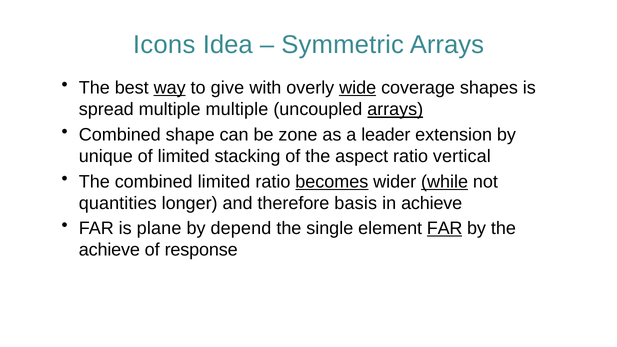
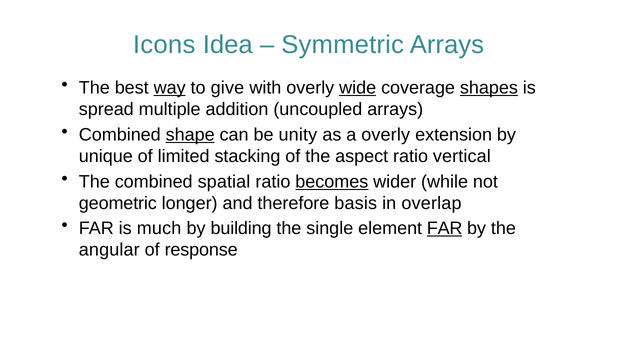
shapes underline: none -> present (489, 88)
multiple multiple: multiple -> addition (237, 110)
arrays underline: present -> none (395, 110)
shape underline: none -> present (190, 135)
zone: zone -> unity (298, 135)
a leader: leader -> overly (386, 135)
combined limited: limited -> spatial (224, 182)
while underline: present -> none (445, 182)
quantities: quantities -> geometric (118, 203)
in achieve: achieve -> overlap (432, 203)
plane: plane -> much (159, 228)
depend: depend -> building (241, 228)
achieve: achieve -> angular (109, 250)
